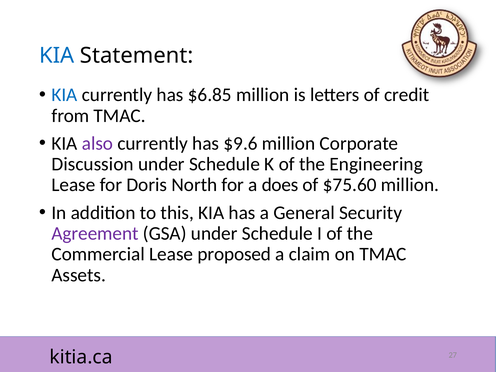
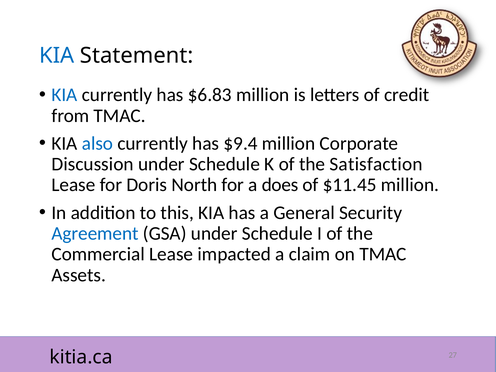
$6.85: $6.85 -> $6.83 (210, 95)
also colour: purple -> blue (97, 143)
$9.6: $9.6 -> $9.4 (241, 143)
Engineering: Engineering -> Satisfaction (376, 164)
$75.60: $75.60 -> $11.45 (350, 185)
Agreement colour: purple -> blue (95, 233)
proposed: proposed -> impacted (234, 254)
